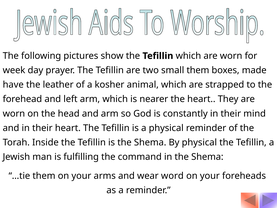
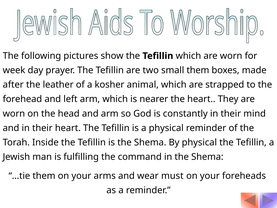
have: have -> after (13, 85)
word: word -> must (172, 176)
